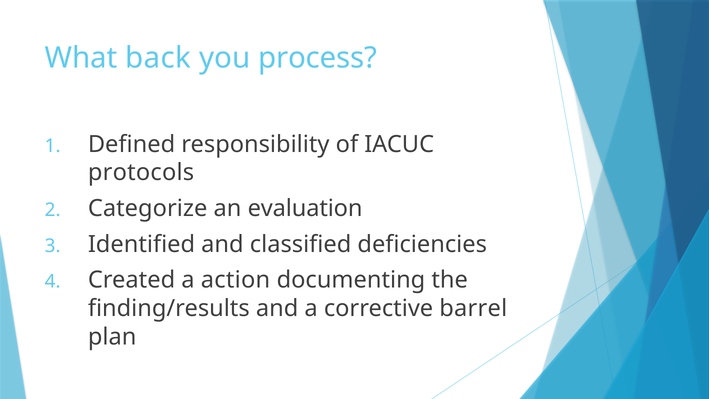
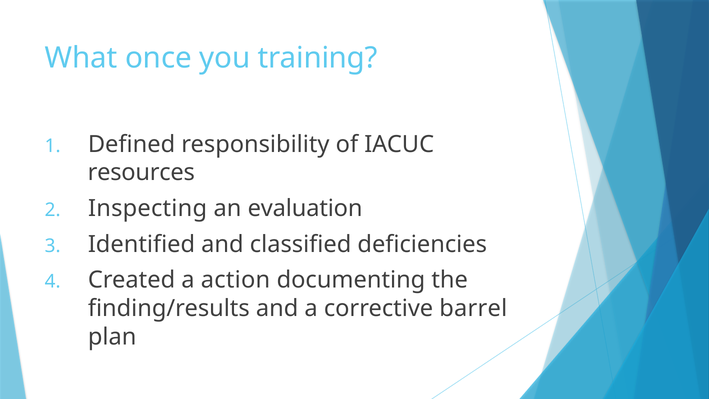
back: back -> once (158, 58)
process: process -> training (318, 58)
protocols: protocols -> resources (141, 173)
Categorize: Categorize -> Inspecting (148, 208)
